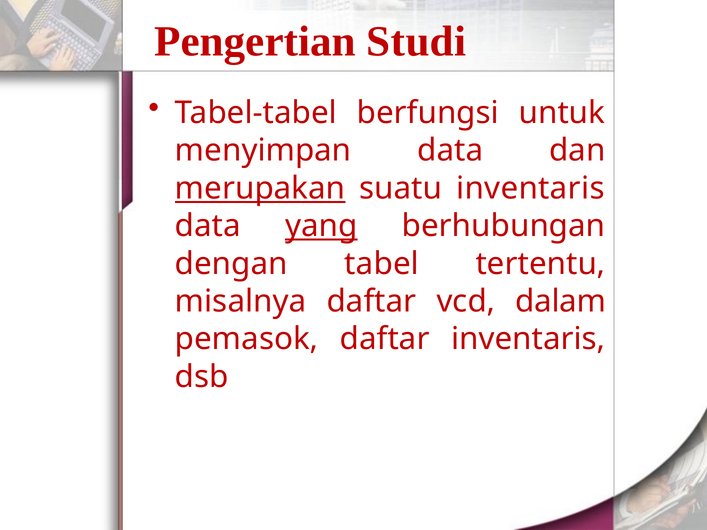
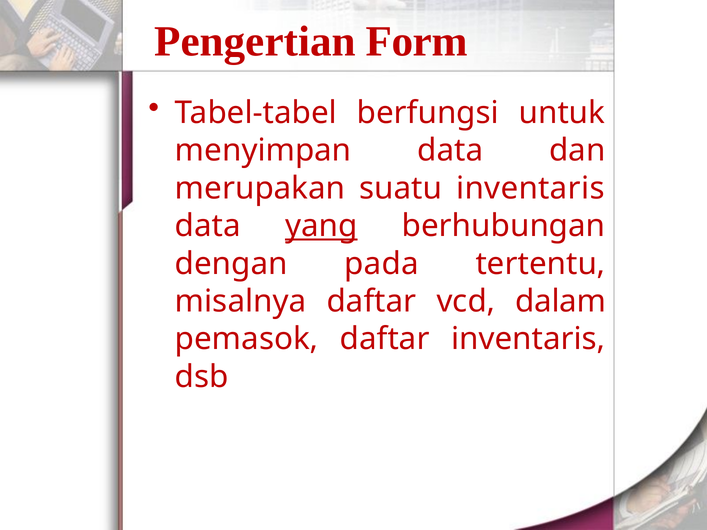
Studi: Studi -> Form (417, 42)
merupakan underline: present -> none (260, 188)
tabel: tabel -> pada (382, 264)
